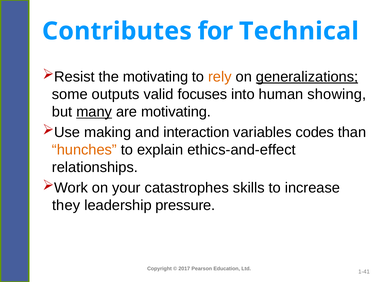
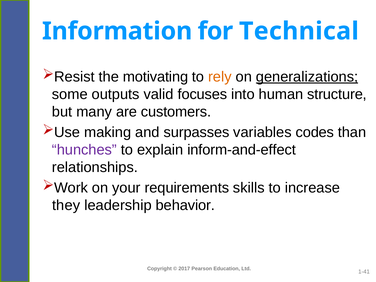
Contributes: Contributes -> Information (117, 31)
showing: showing -> structure (337, 94)
many underline: present -> none (94, 112)
are motivating: motivating -> customers (176, 112)
interaction: interaction -> surpasses (196, 132)
hunches colour: orange -> purple (84, 150)
ethics-and-effect: ethics-and-effect -> inform-and-effect (242, 150)
catastrophes: catastrophes -> requirements (187, 188)
pressure: pressure -> behavior (185, 205)
